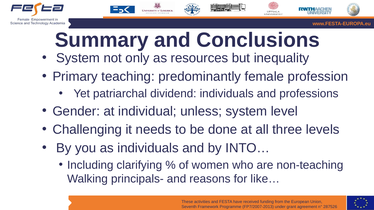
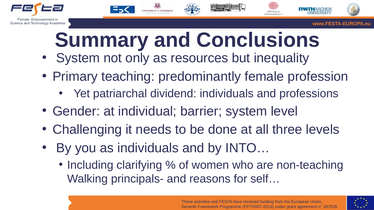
unless: unless -> barrier (201, 111)
like…: like… -> self… (265, 179)
